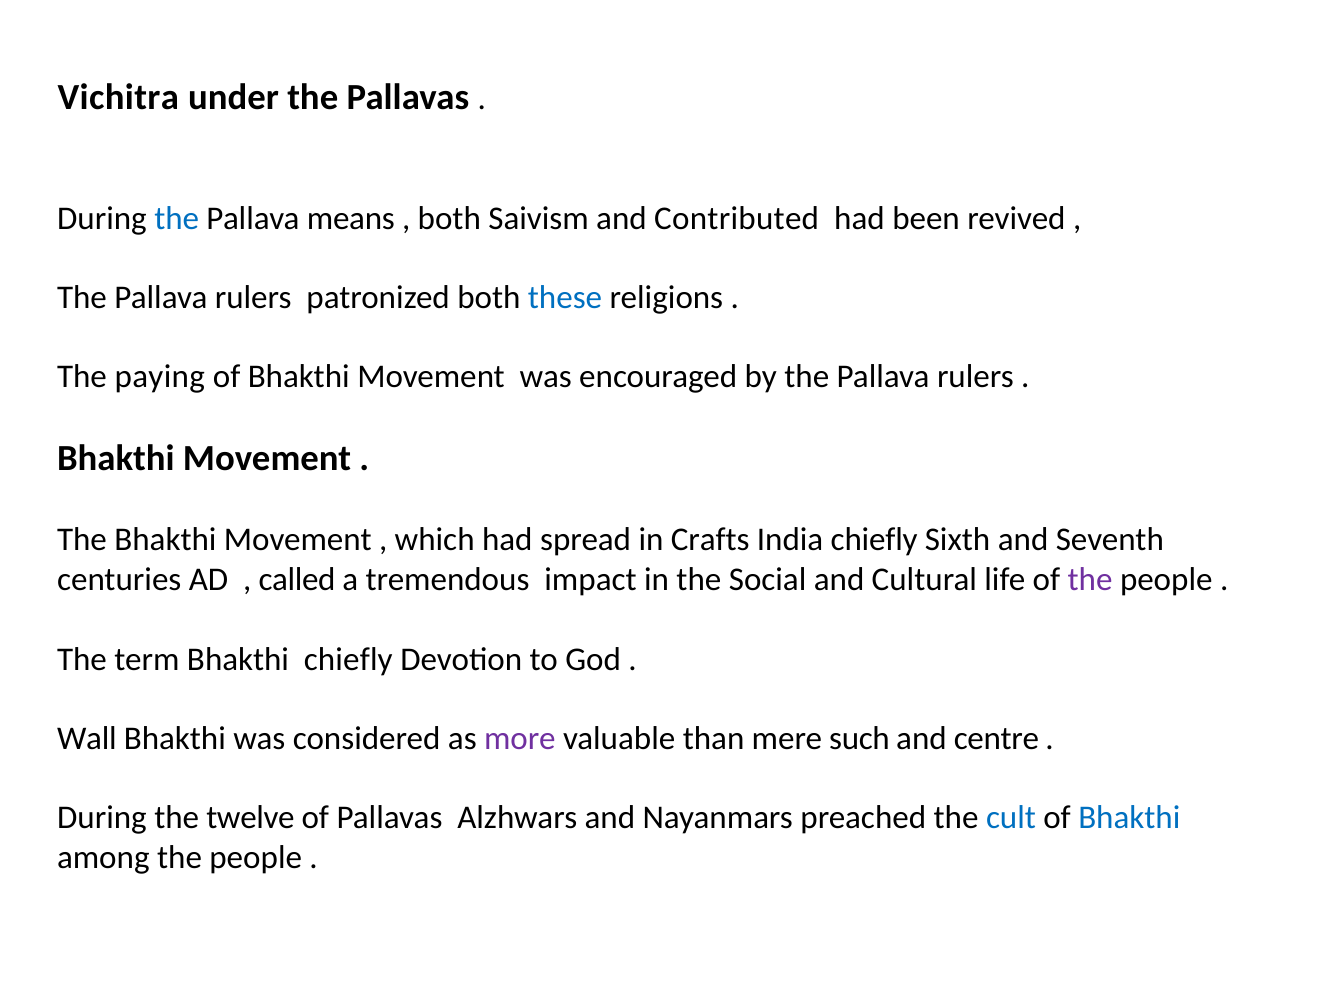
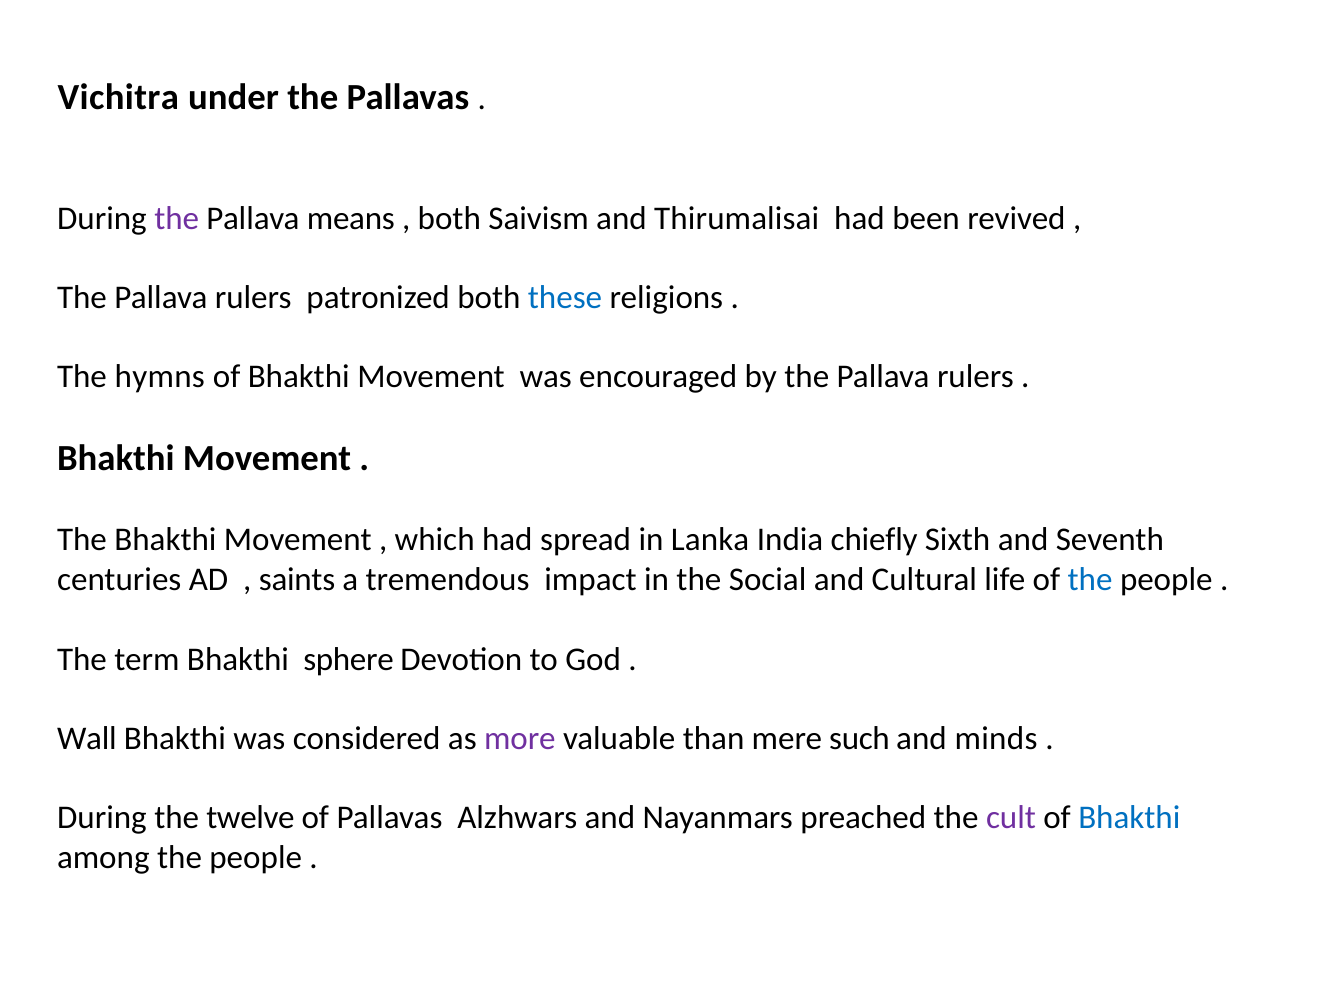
the colour: blue -> purple (177, 218)
Contributed: Contributed -> Thirumalisai (737, 218)
paying: paying -> hymns (160, 377)
Crafts: Crafts -> Lanka (710, 540)
called: called -> saints (297, 580)
the colour: purple -> blue (1090, 580)
Bhakthi chiefly: chiefly -> sphere (349, 659)
centre: centre -> minds (996, 739)
cult colour: blue -> purple (1011, 818)
